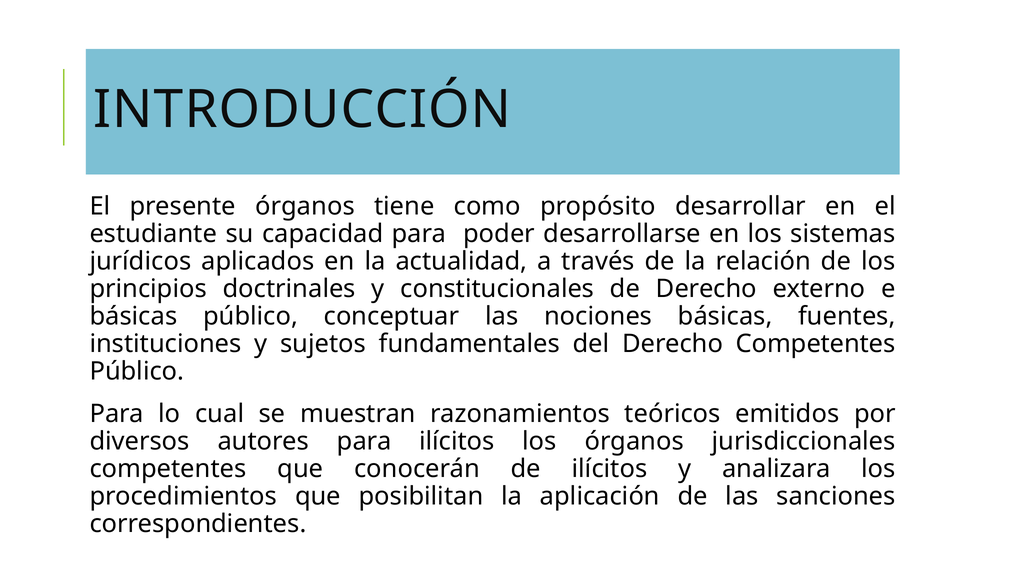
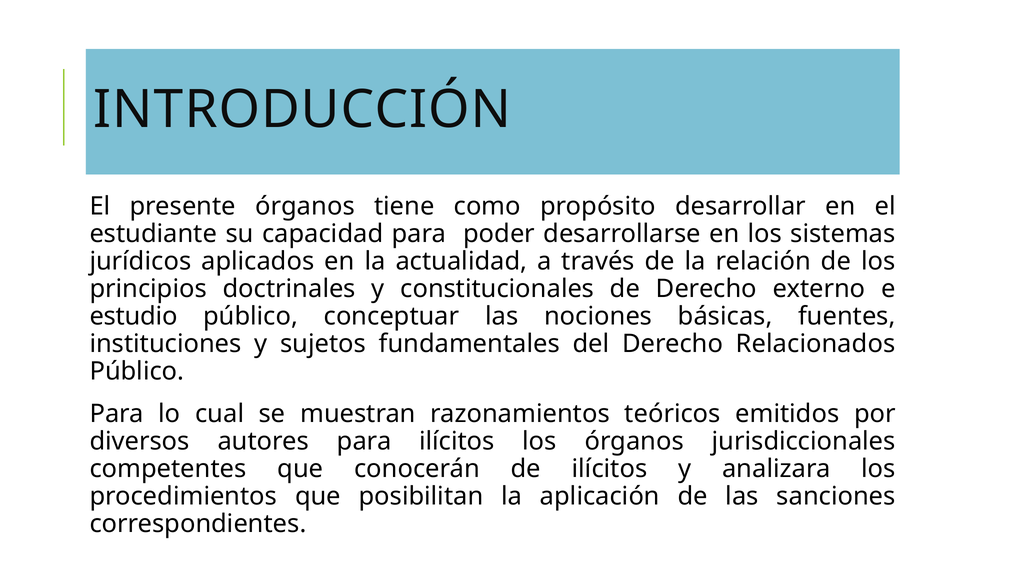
básicas: básicas -> estudio (134, 317)
Derecho Competentes: Competentes -> Relacionados (816, 344)
